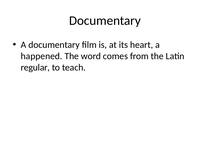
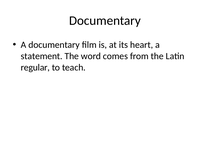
happened: happened -> statement (42, 56)
